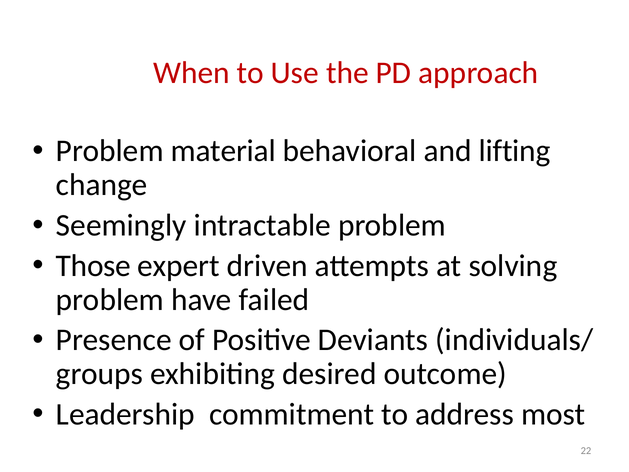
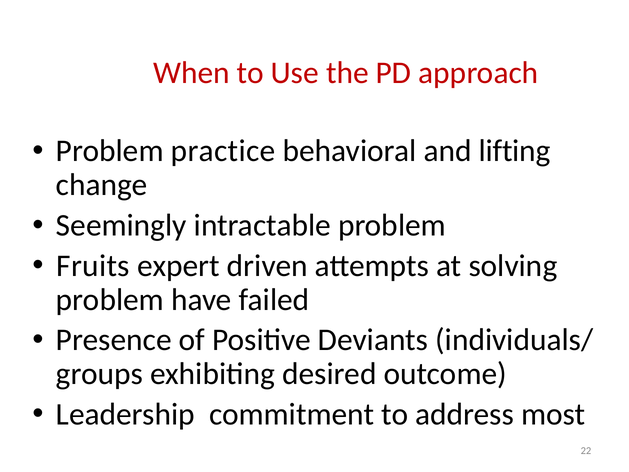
material: material -> practice (223, 151)
Those: Those -> Fruits (93, 265)
